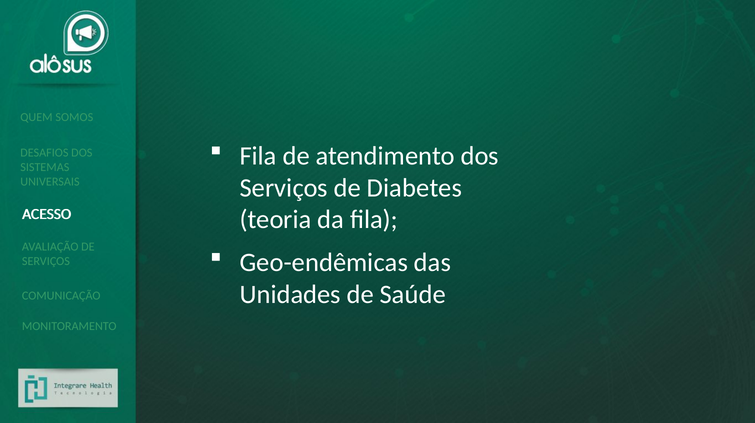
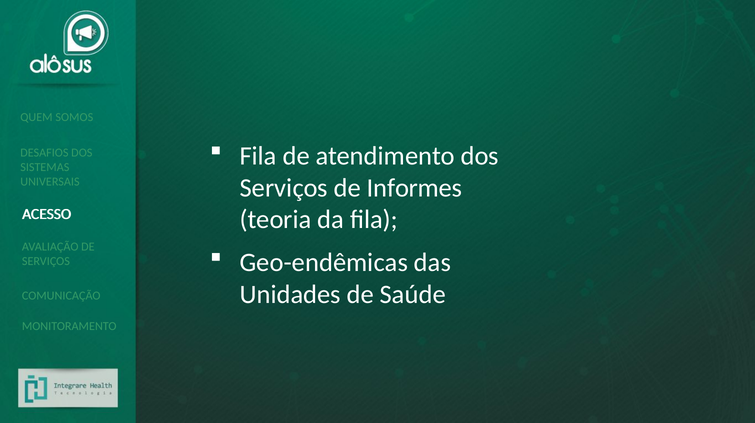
Diabetes: Diabetes -> Informes (415, 188)
